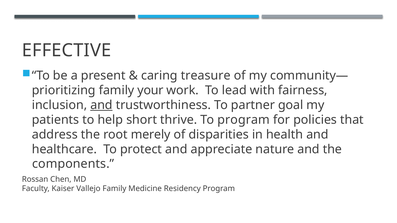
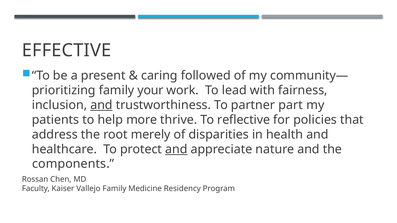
treasure: treasure -> followed (206, 76)
goal: goal -> part (291, 105)
short: short -> more (142, 120)
To program: program -> reflective (244, 120)
and underline: none -> present (176, 149)
